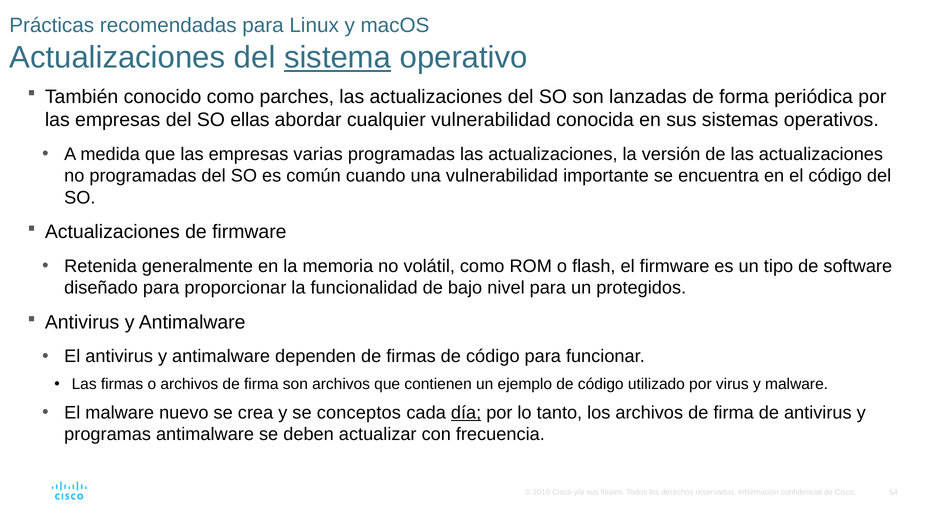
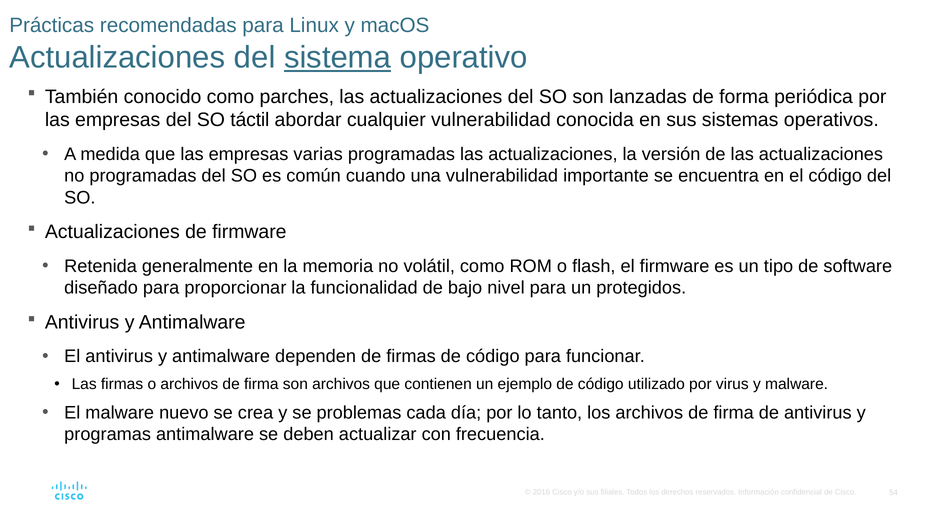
ellas: ellas -> táctil (250, 120)
conceptos: conceptos -> problemas (359, 412)
día underline: present -> none (466, 412)
